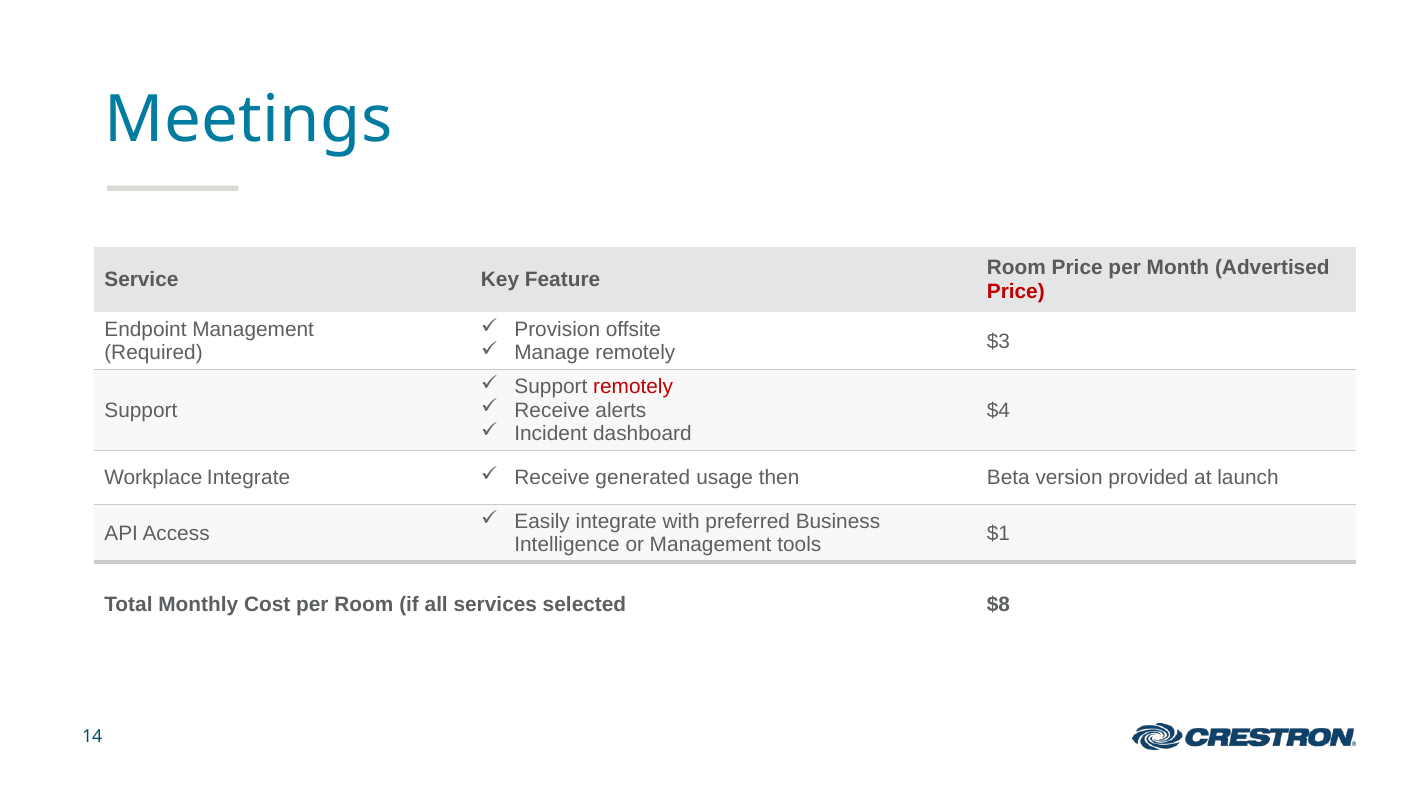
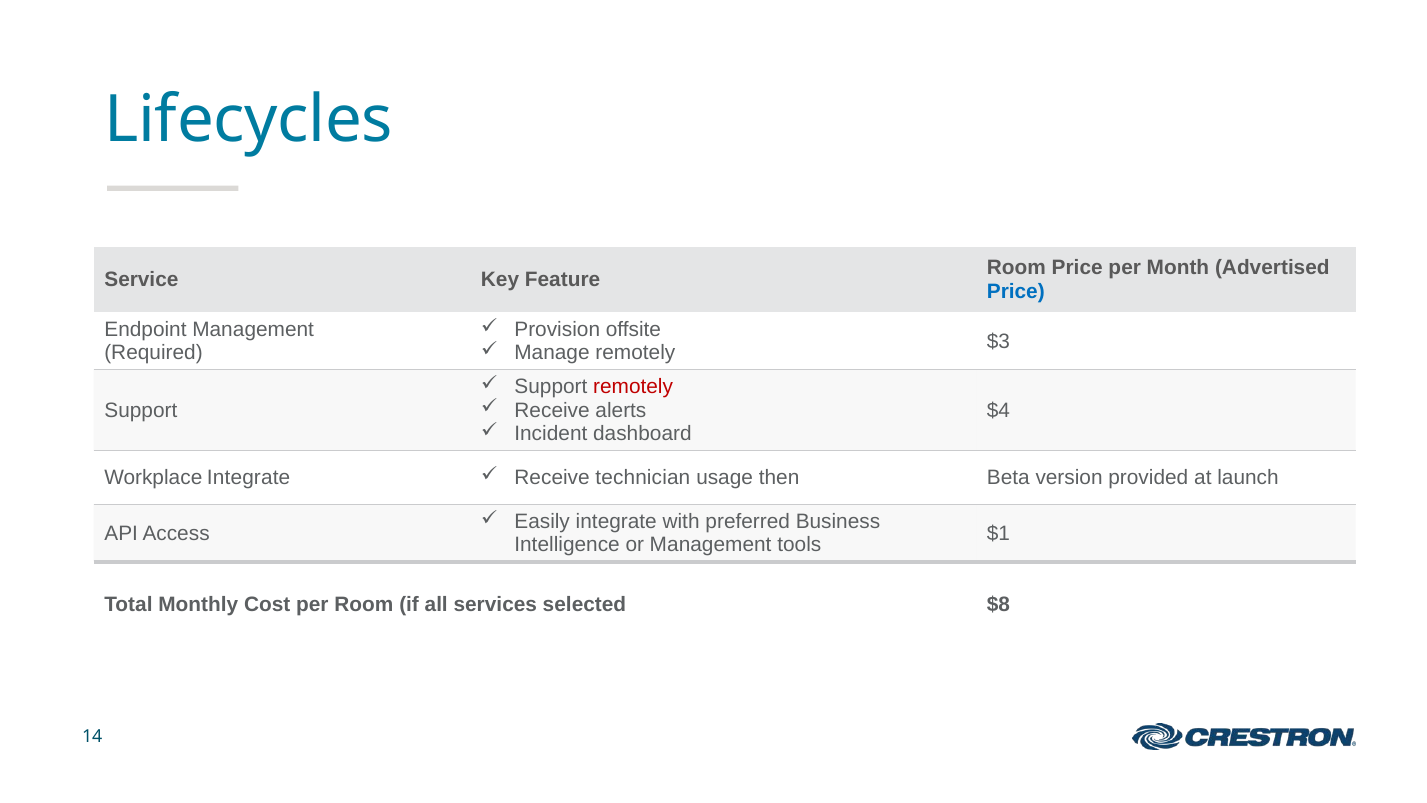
Meetings: Meetings -> Lifecycles (249, 120)
Price colour: red -> blue (1016, 291)
generated: generated -> technician (643, 477)
